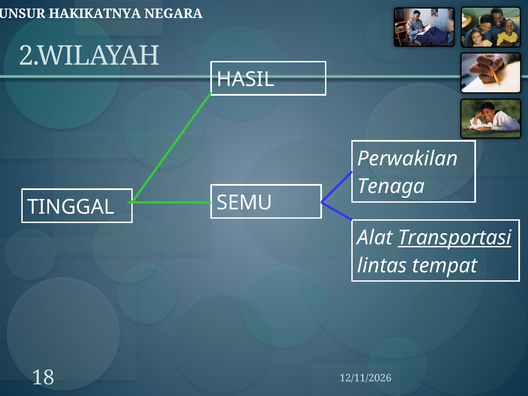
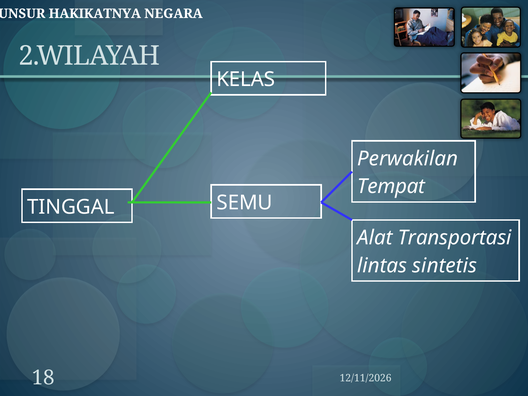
HASIL: HASIL -> KELAS (246, 79)
Tenaga: Tenaga -> Tempat (391, 186)
Transportasi underline: present -> none (455, 238)
tempat: tempat -> sintetis (445, 266)
